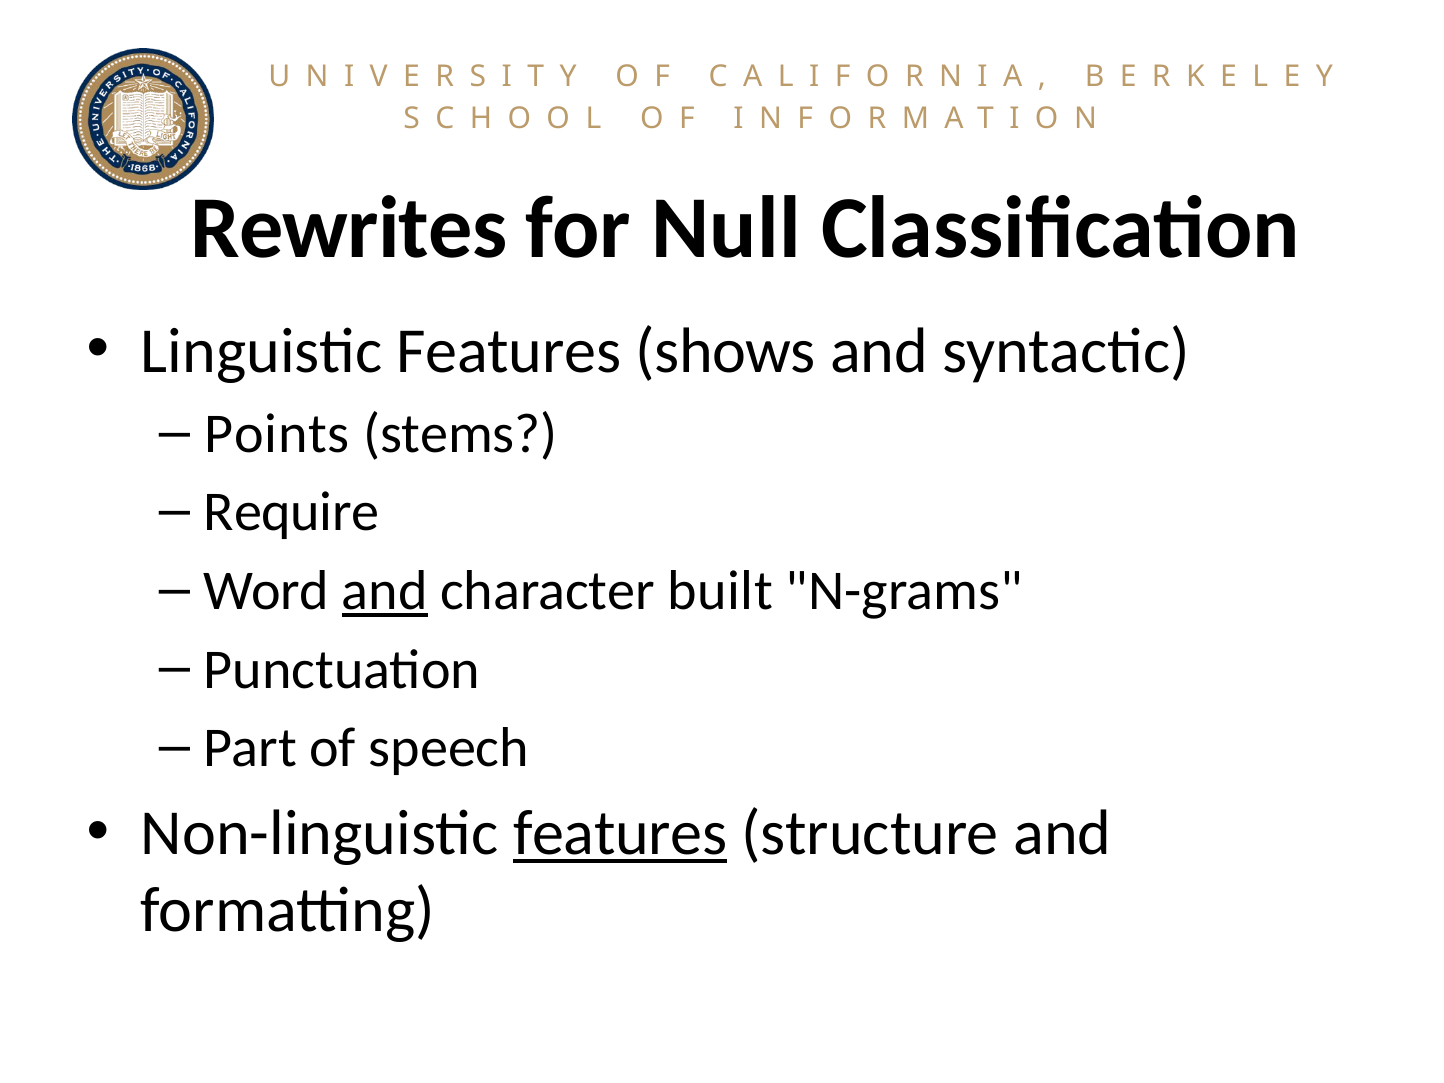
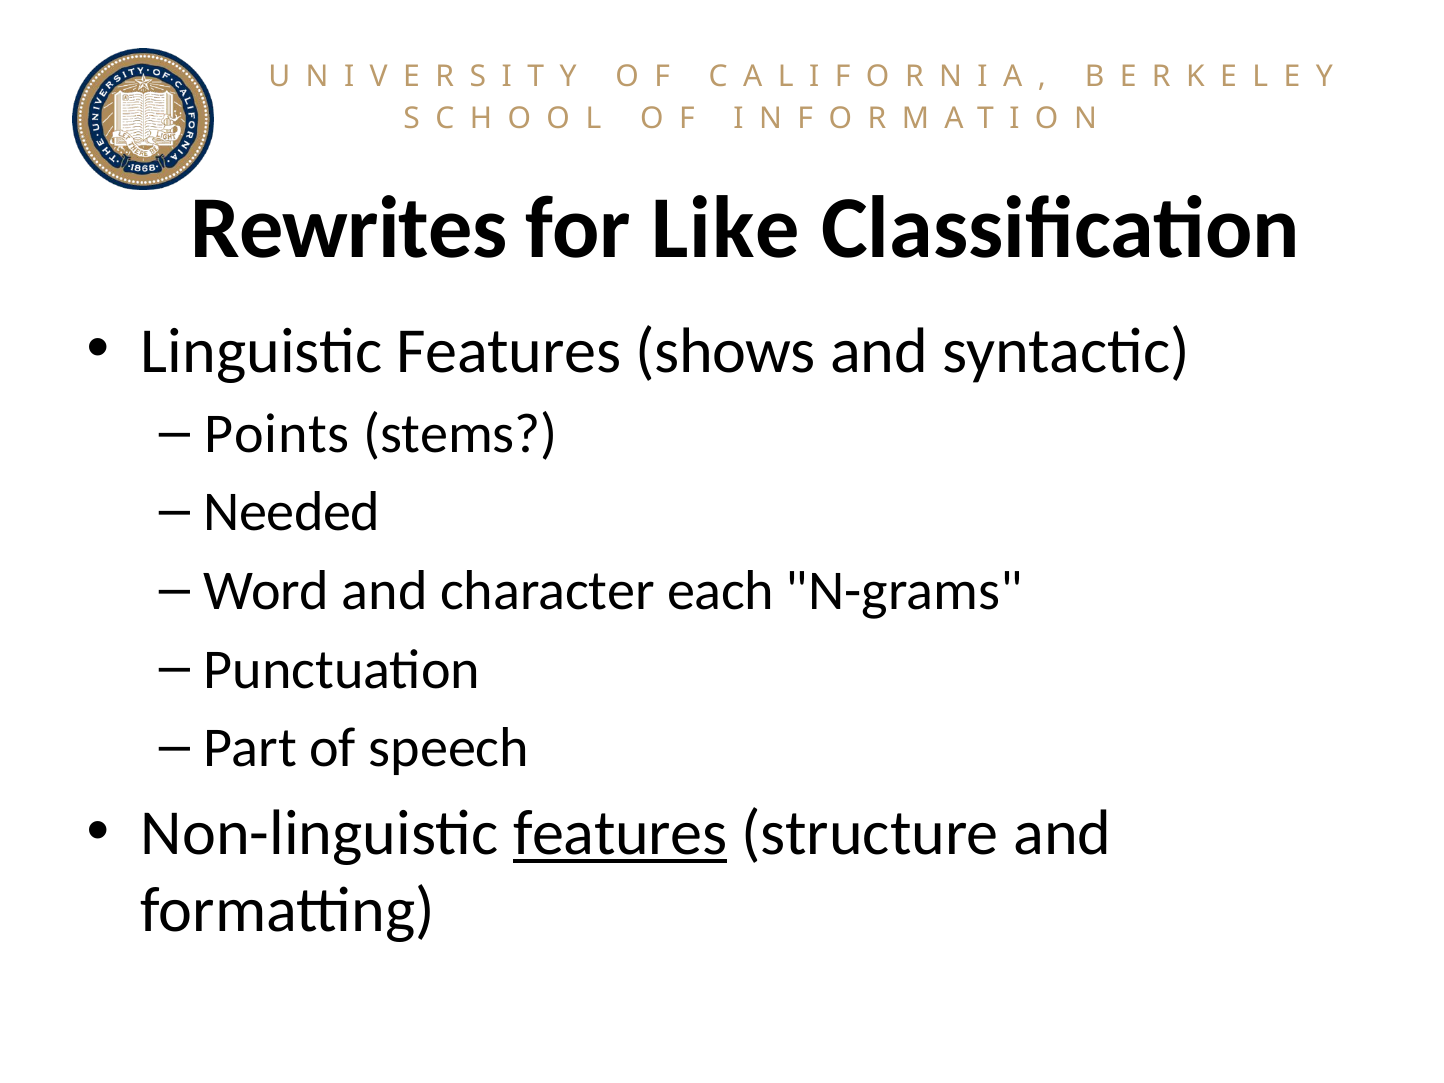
Null: Null -> Like (726, 229)
Require: Require -> Needed (292, 512)
and underline: present -> none (385, 591)
built: built -> each (721, 591)
